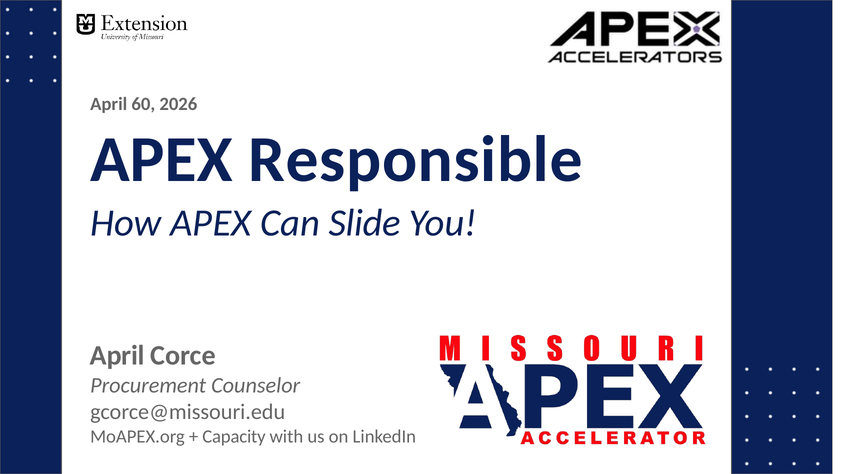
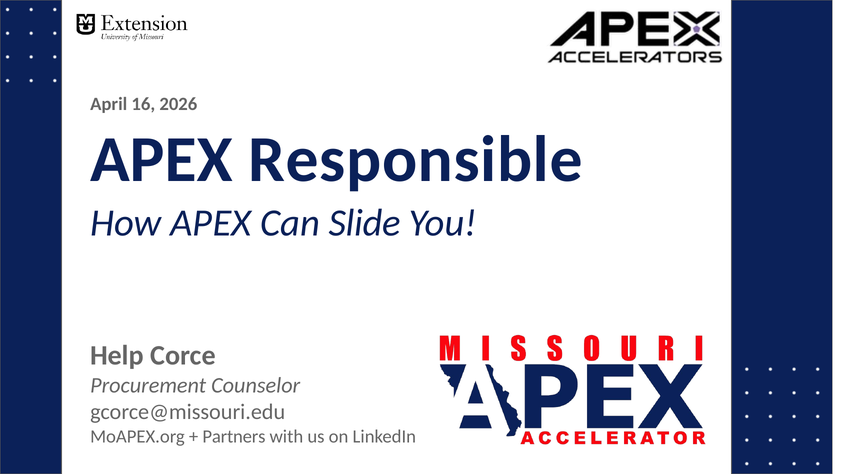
60: 60 -> 16 (143, 104)
April: April -> Help (117, 356)
Capacity: Capacity -> Partners (234, 437)
